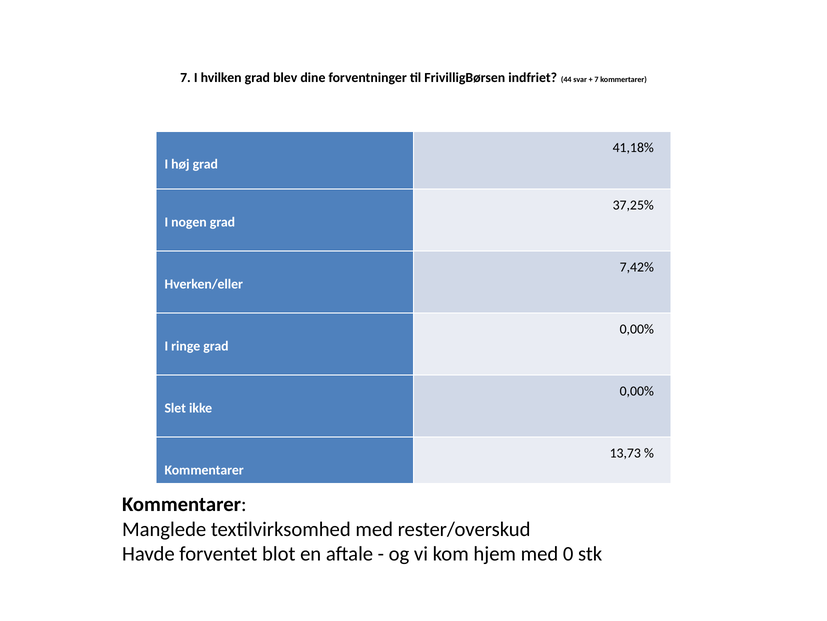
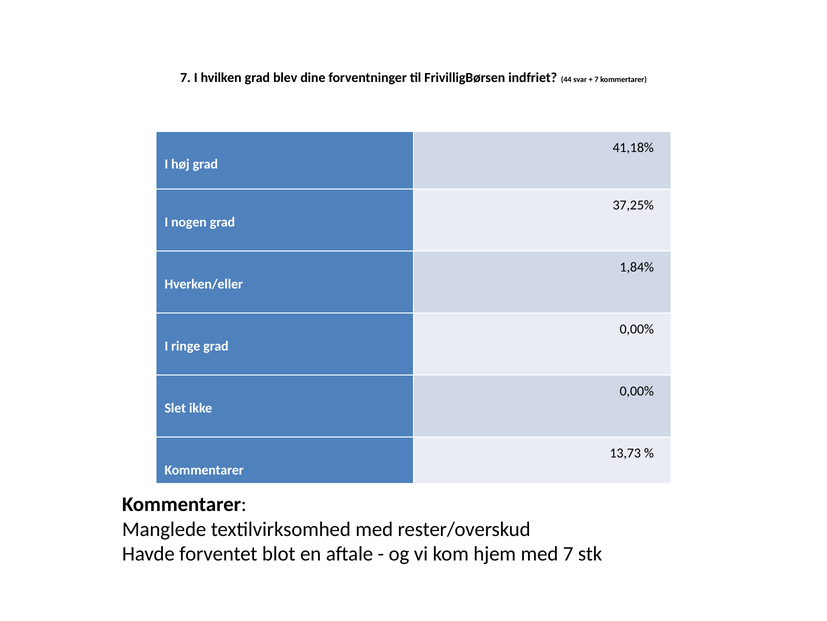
7,42%: 7,42% -> 1,84% (637, 267)
med 0: 0 -> 7 (568, 553)
